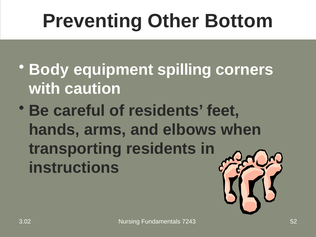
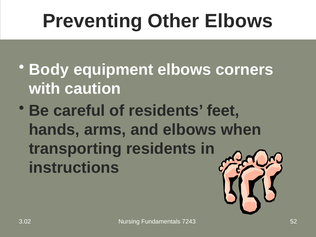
Other Bottom: Bottom -> Elbows (239, 21)
equipment spilling: spilling -> elbows (184, 70)
